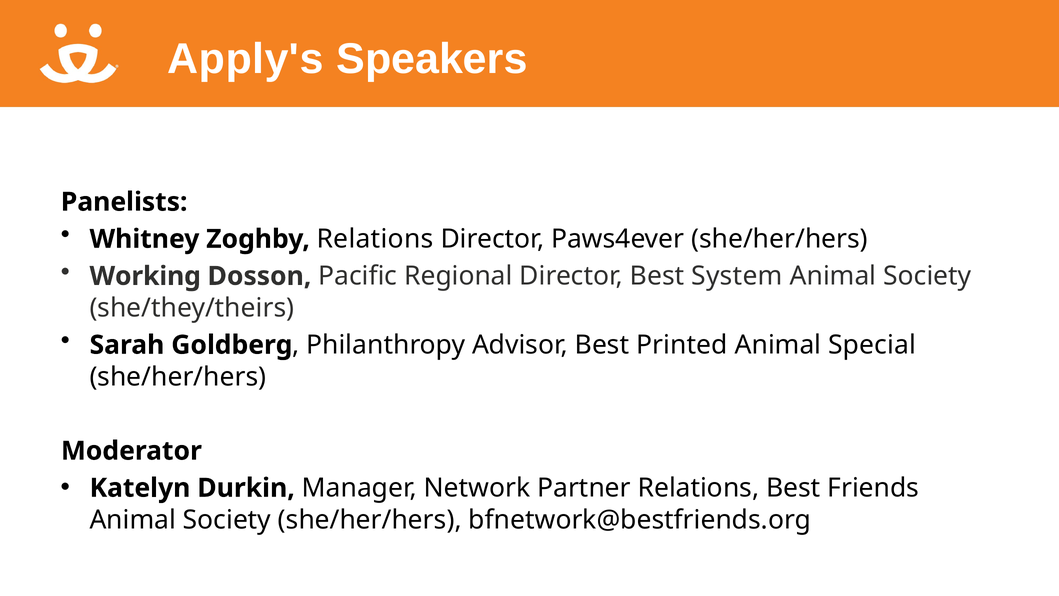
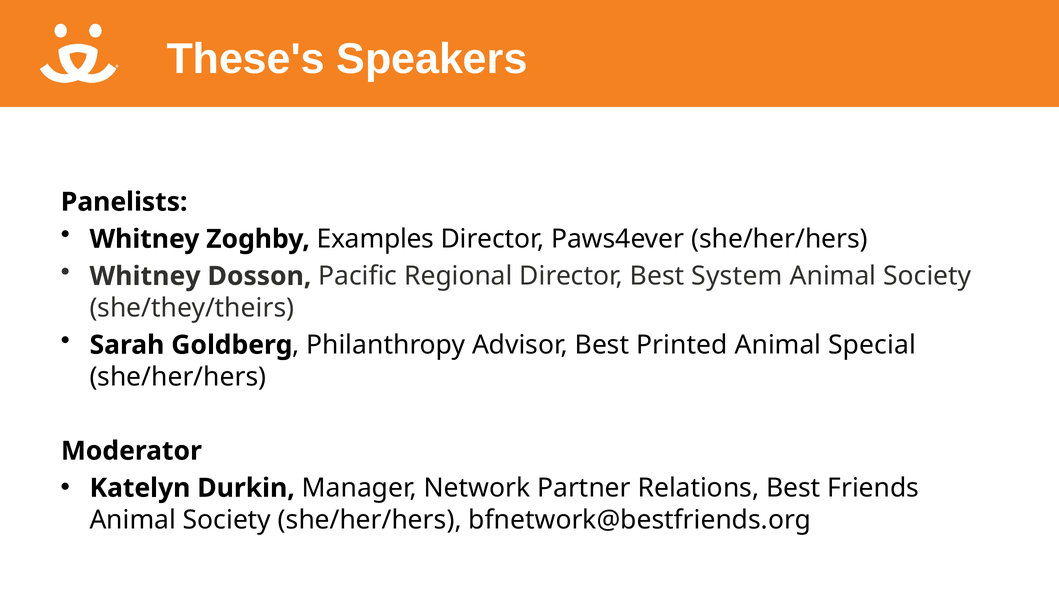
Apply's: Apply's -> These's (246, 59)
Zoghby Relations: Relations -> Examples (375, 239)
Working: Working -> Whitney (145, 276)
